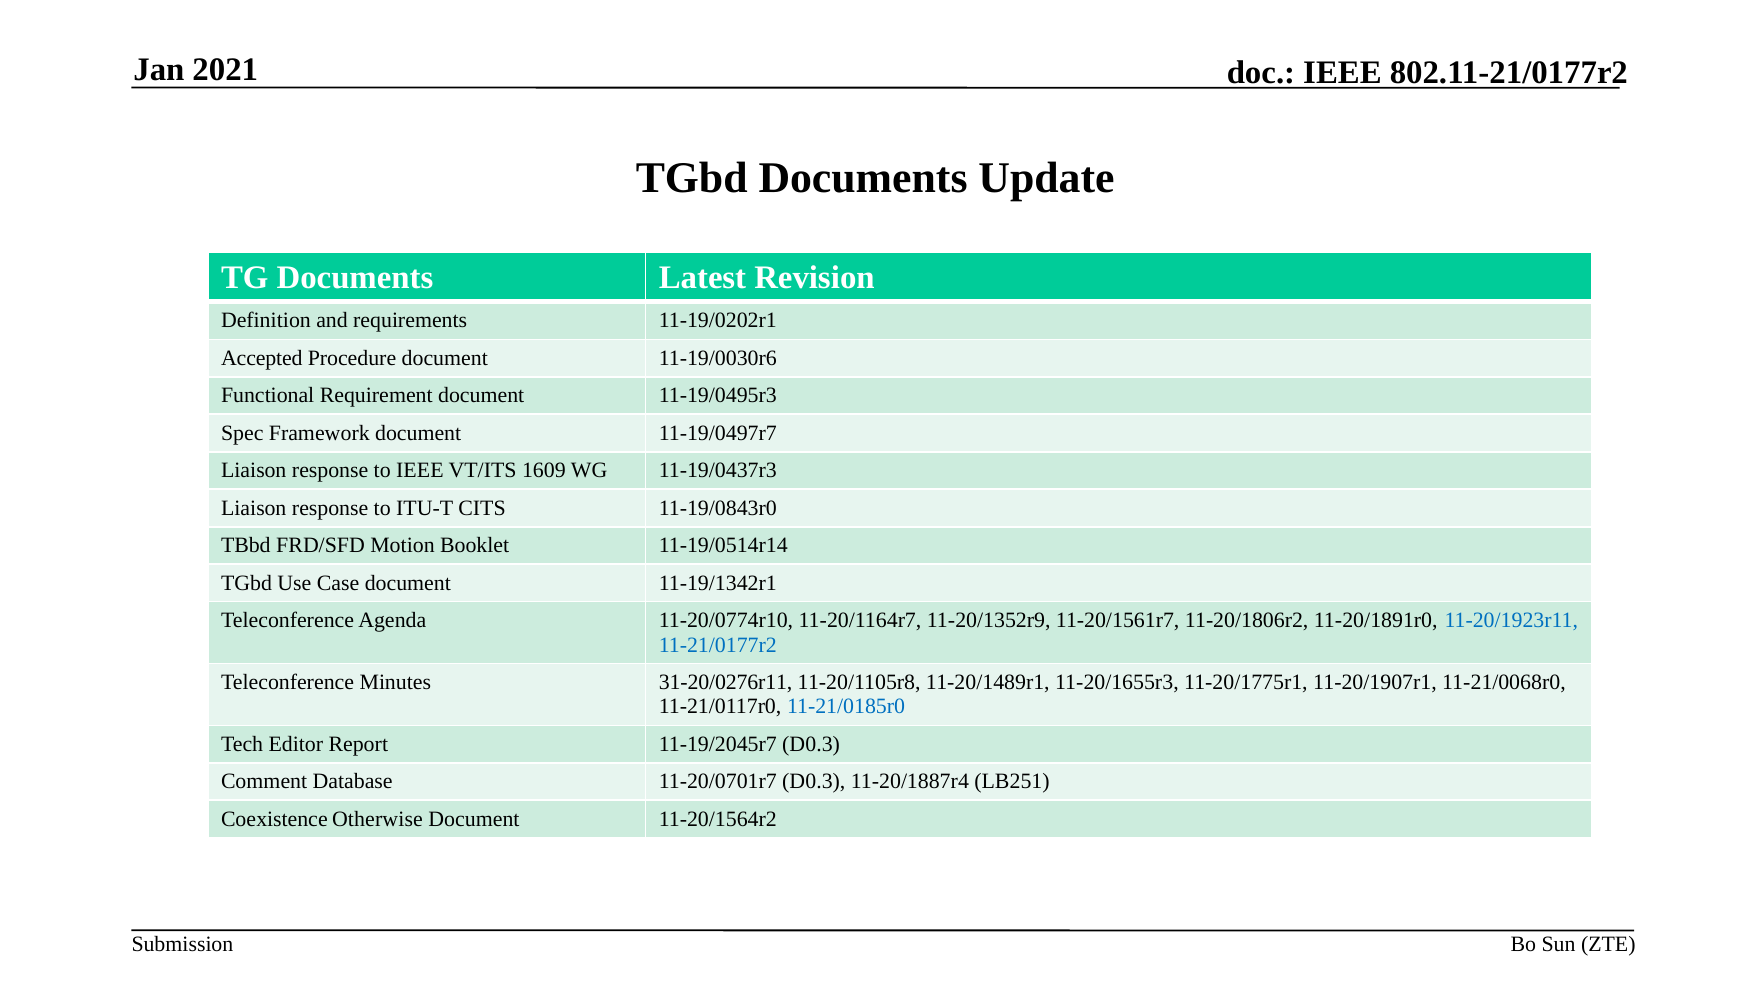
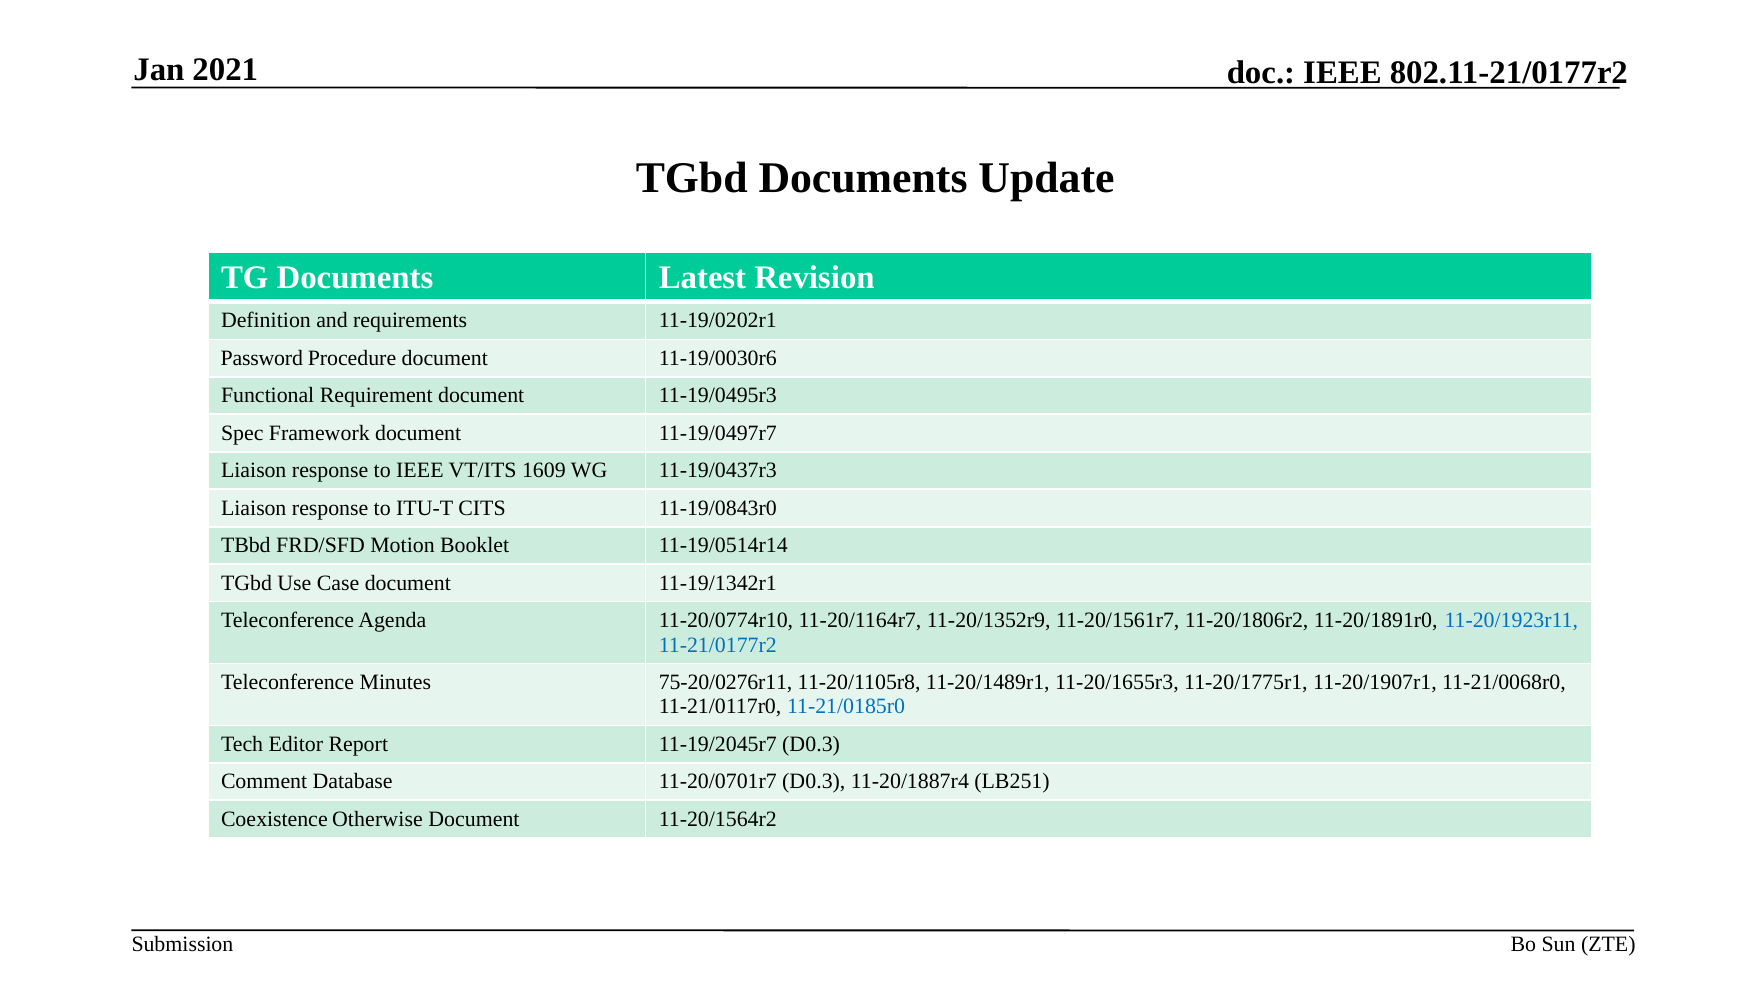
Accepted: Accepted -> Password (262, 358)
31-20/0276r11: 31-20/0276r11 -> 75-20/0276r11 (726, 682)
